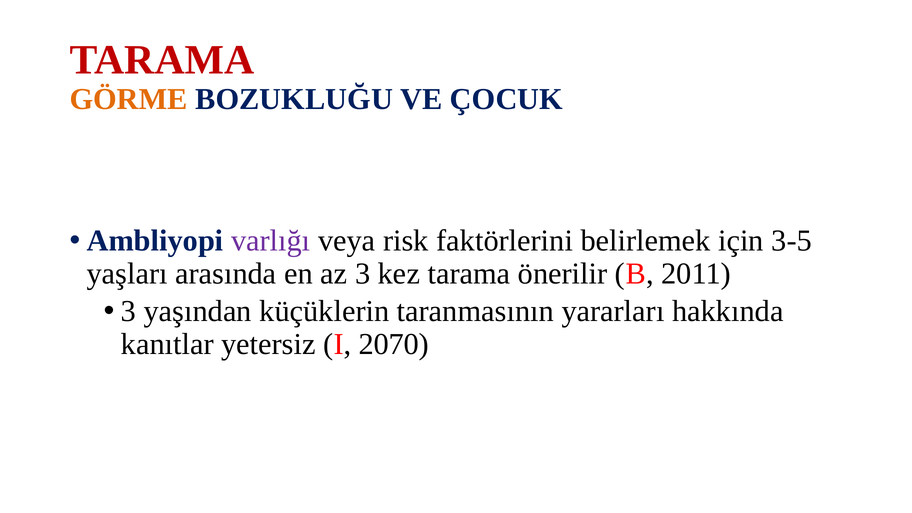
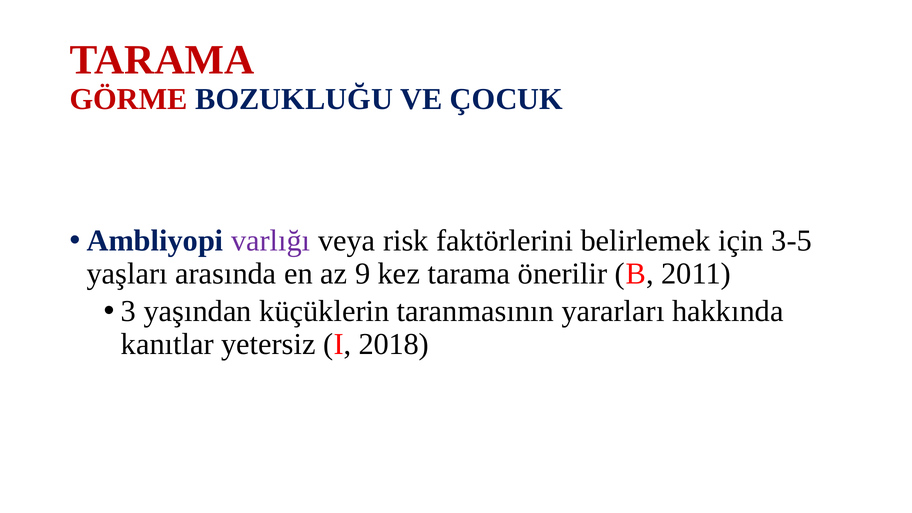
GÖRME colour: orange -> red (129, 99)
3: 3 -> 9 (363, 274)
2070: 2070 -> 2018 (394, 344)
